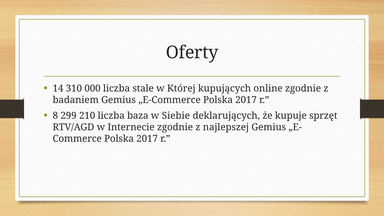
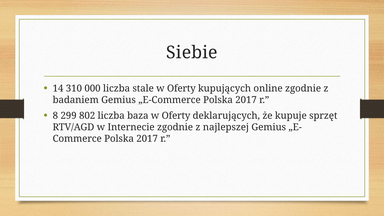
Oferty: Oferty -> Siebie (192, 53)
Której: Której -> Oferty (181, 88)
210: 210 -> 802 (87, 116)
Siebie: Siebie -> Oferty (176, 116)
